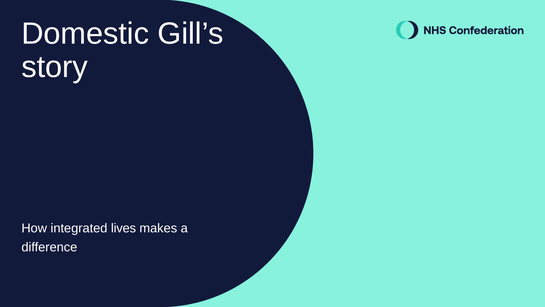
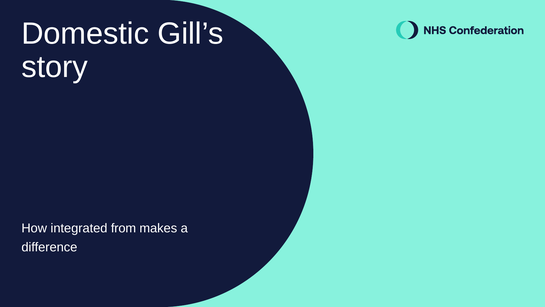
lives: lives -> from (123, 228)
